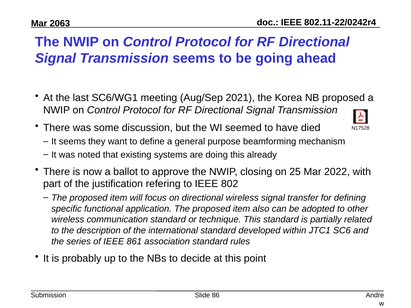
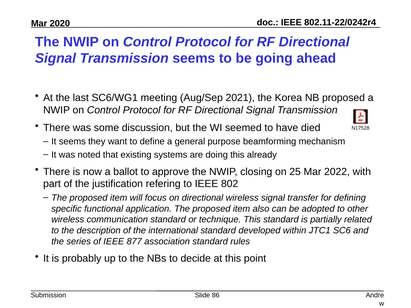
2063: 2063 -> 2020 (60, 23)
861: 861 -> 877 (134, 242)
